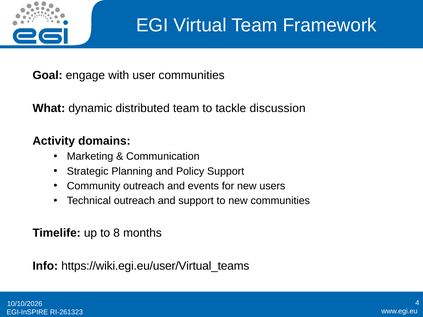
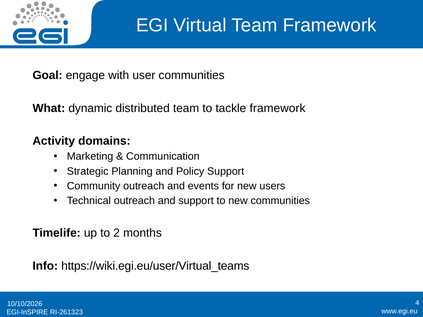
tackle discussion: discussion -> framework (278, 108)
8: 8 -> 2 (117, 233)
